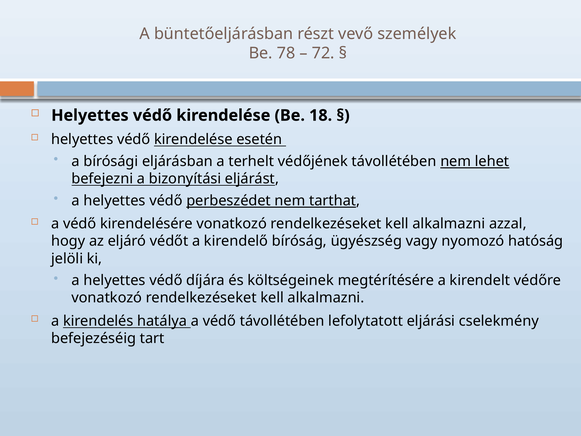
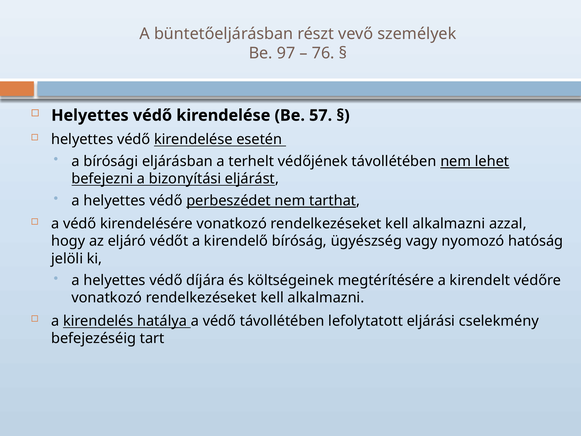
78: 78 -> 97 (286, 53)
72: 72 -> 76 (323, 53)
18: 18 -> 57 (321, 115)
